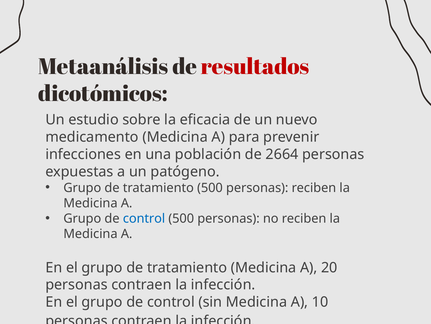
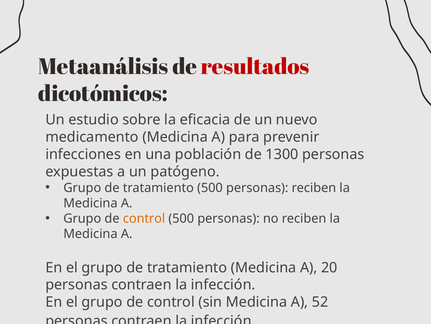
2664: 2664 -> 1300 (282, 154)
control colour: blue -> orange (144, 218)
10: 10 -> 52 (320, 301)
